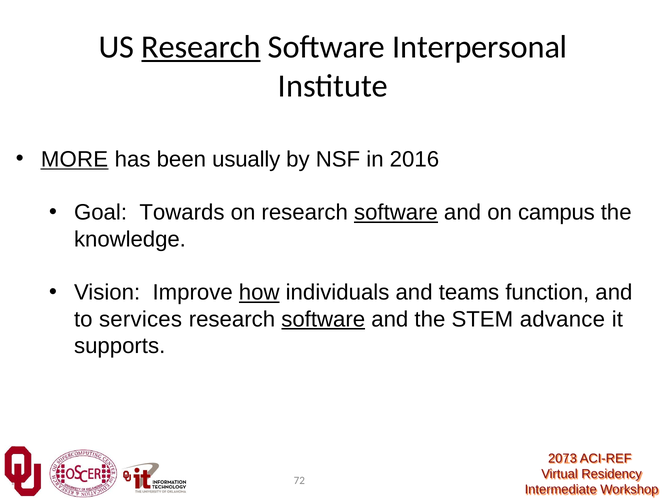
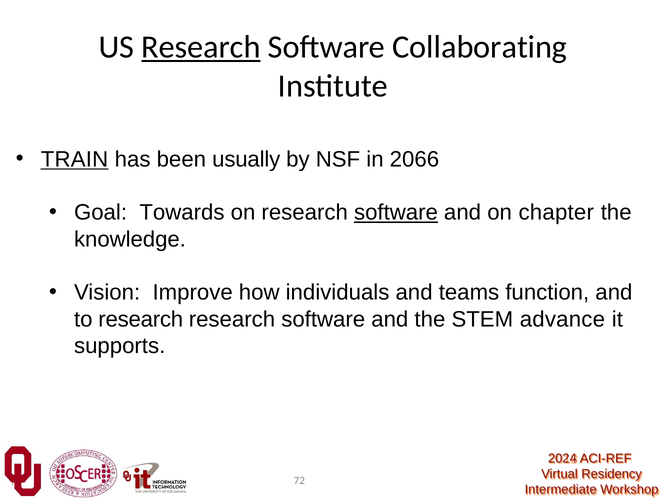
Interpersonal: Interpersonal -> Collaborating (480, 47)
MORE: MORE -> TRAIN (75, 159)
2016: 2016 -> 2066 (414, 159)
campus: campus -> chapter (556, 212)
how underline: present -> none (259, 292)
to services: services -> research (141, 319)
software underline: present -> none (323, 319)
2073: 2073 -> 2024 (562, 458)
